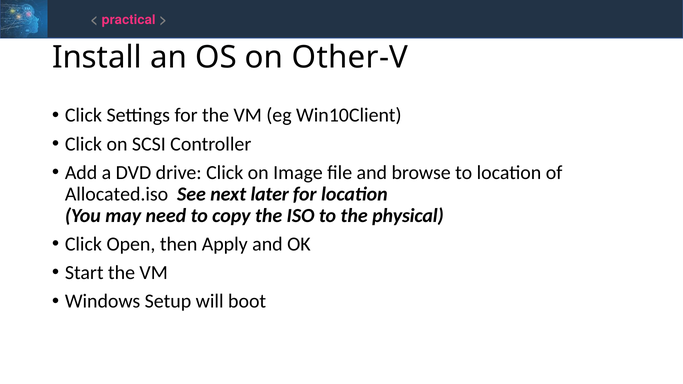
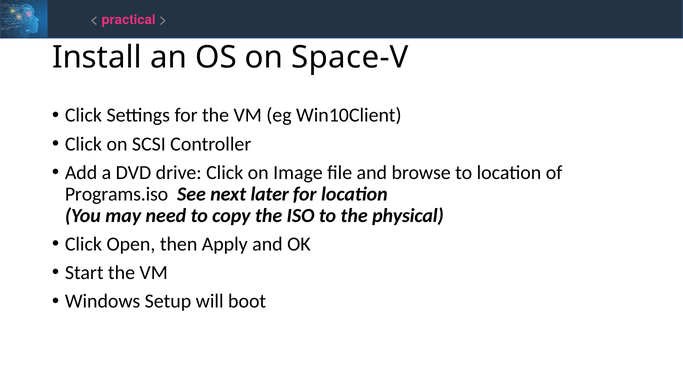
Other-V: Other-V -> Space-V (350, 57)
Allocated.iso: Allocated.iso -> Programs.iso (117, 194)
